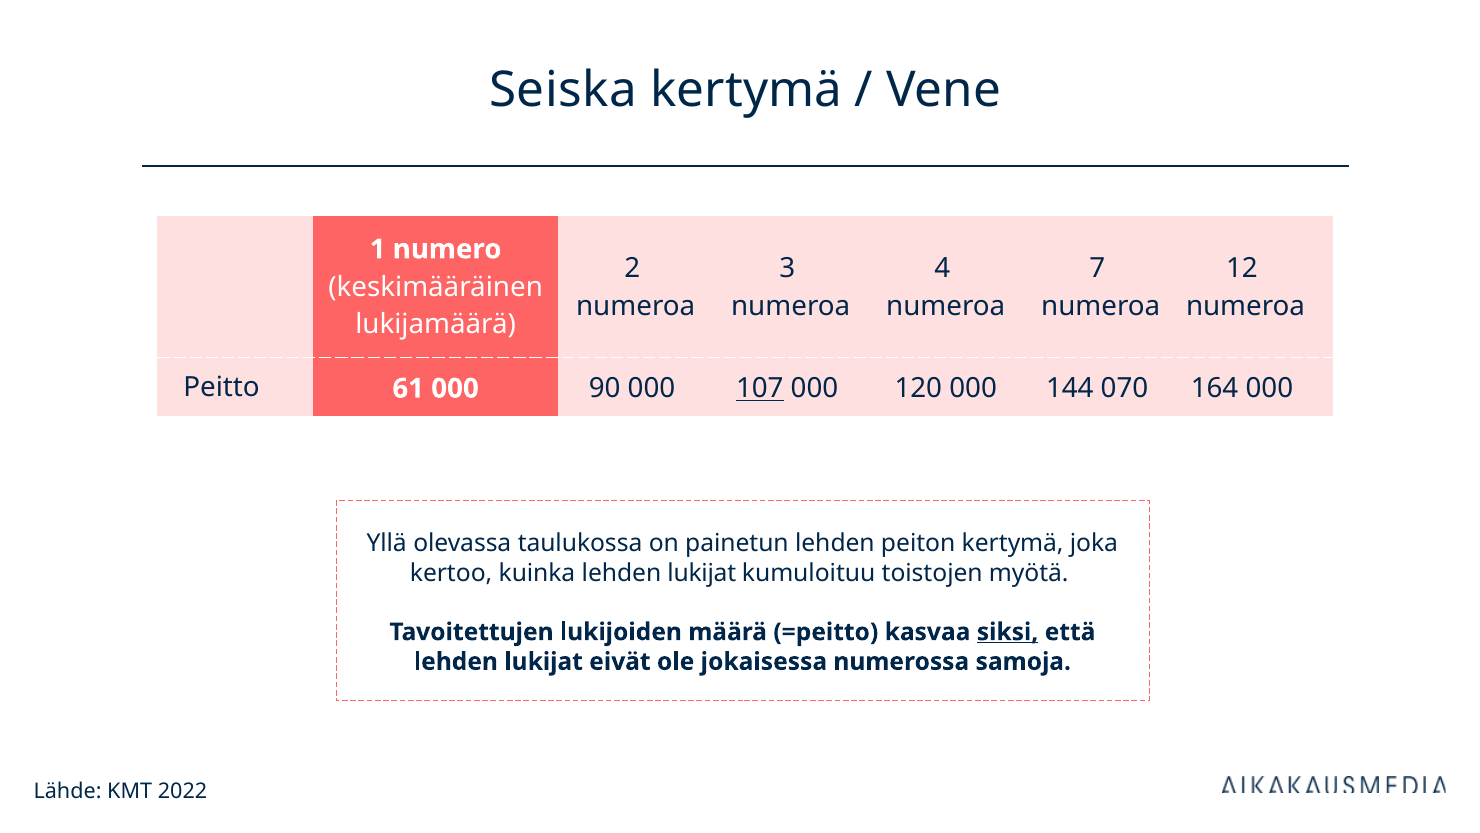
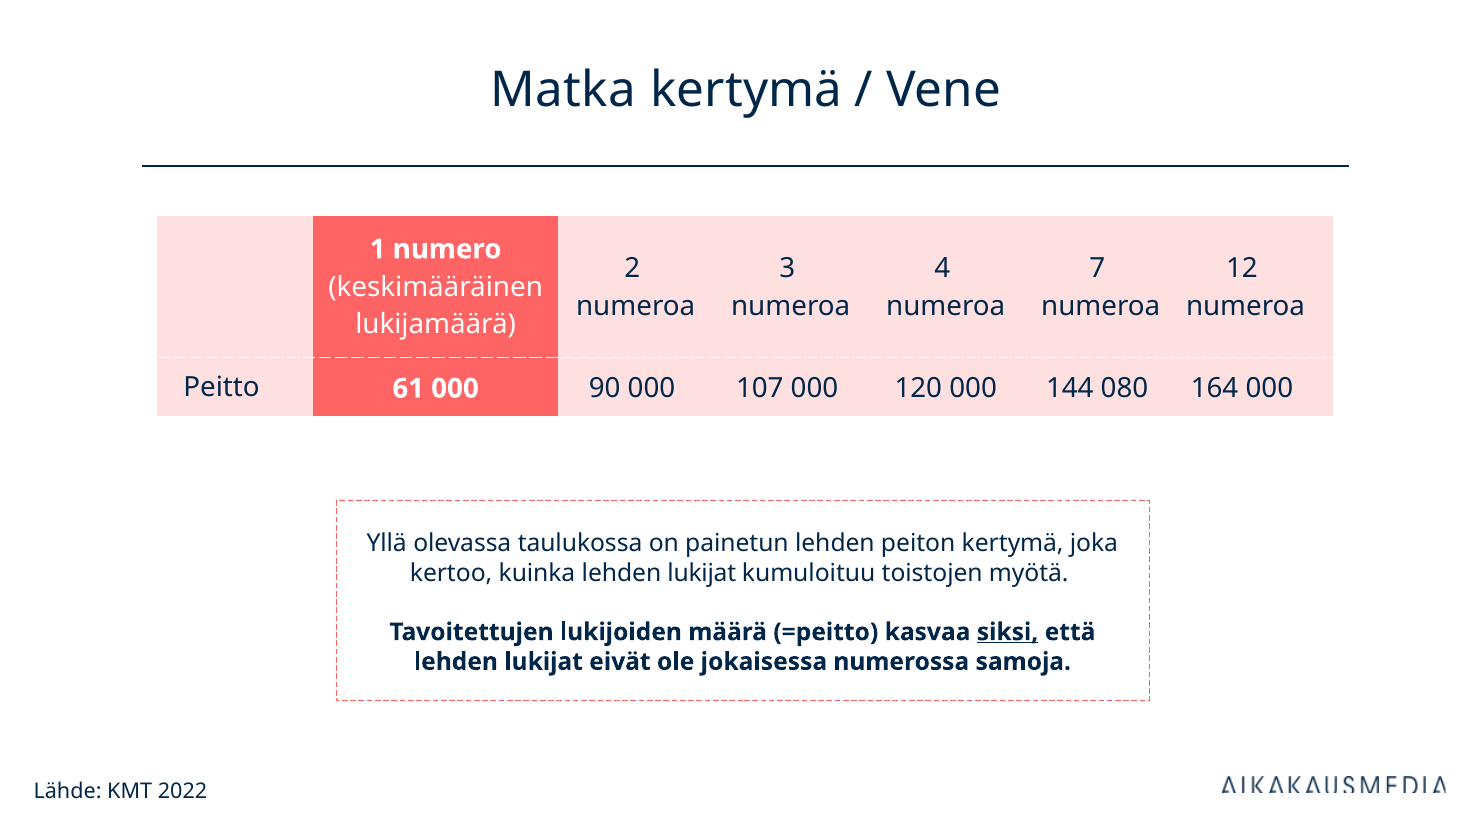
Seiska: Seiska -> Matka (563, 90)
107 underline: present -> none (760, 388)
070: 070 -> 080 (1125, 388)
